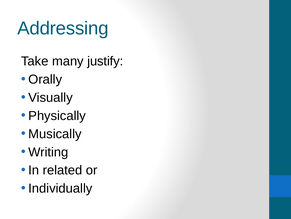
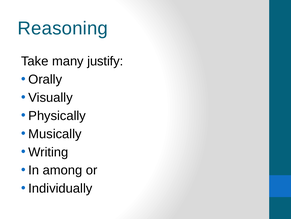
Addressing: Addressing -> Reasoning (63, 28)
related: related -> among (63, 170)
